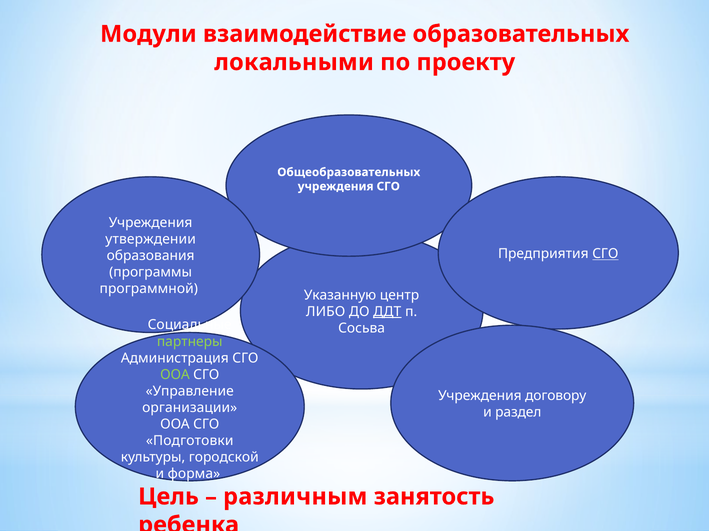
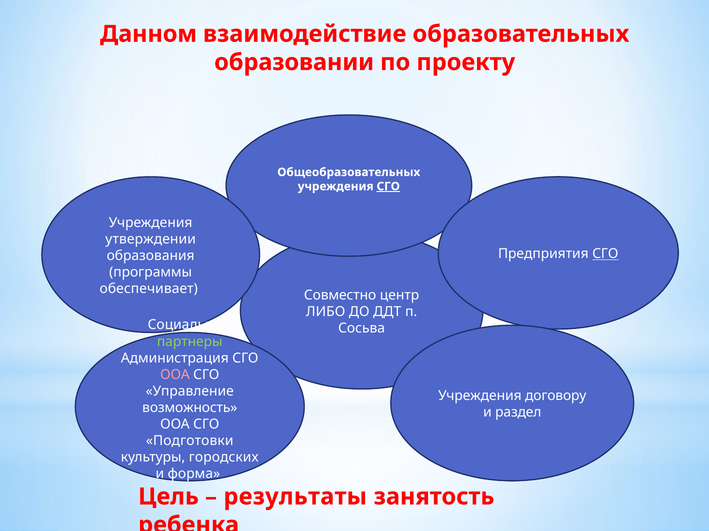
Модули: Модули -> Данном (149, 34)
локальными: локальными -> образовании (294, 62)
СГО underline: none -> present (388, 187)
программной: программной -> обеспечивает (149, 289)
Указанную: Указанную -> Совместно (340, 296)
ДДТ underline: present -> none (387, 312)
ООА colour: light green -> pink (175, 375)
организации: организации -> возможность (190, 408)
городской: городской -> городских (224, 458)
различным: различным -> результаты (295, 497)
